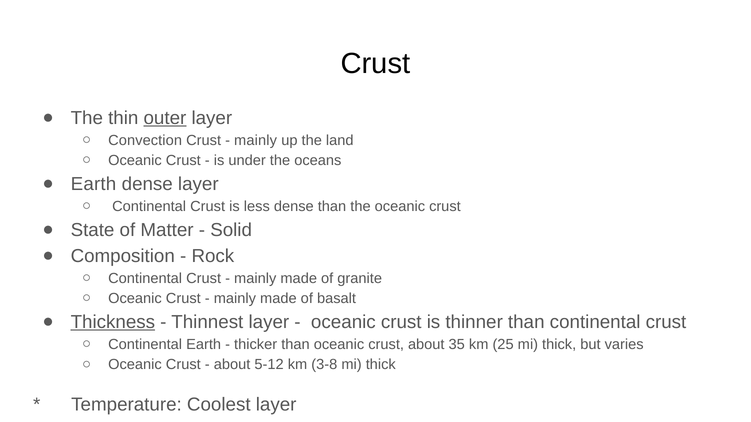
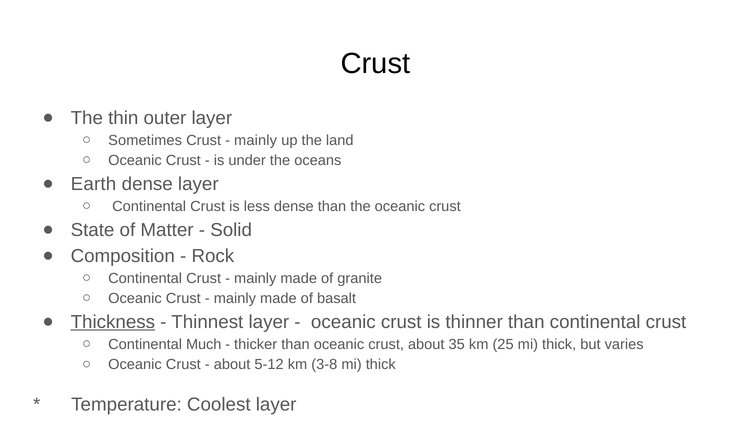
outer underline: present -> none (165, 118)
Convection: Convection -> Sometimes (145, 140)
Continental Earth: Earth -> Much (204, 345)
